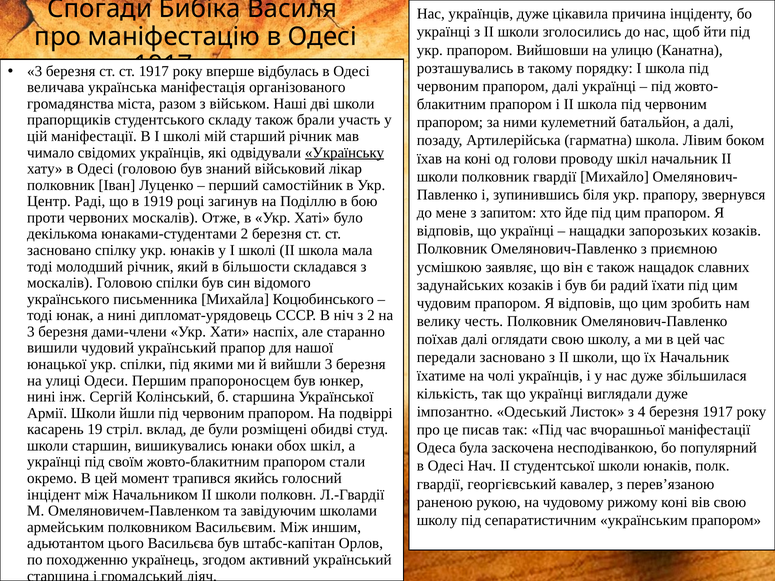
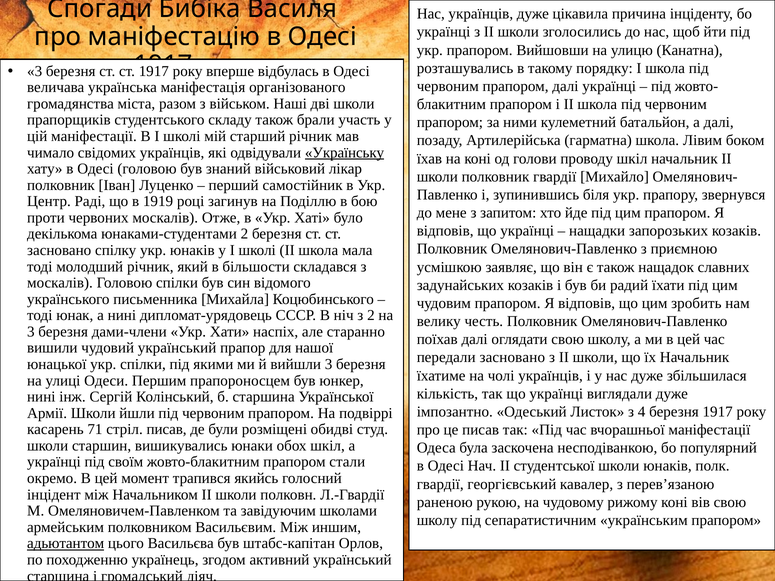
19: 19 -> 71 (95, 430)
стріл вклад: вклад -> писав (167, 430)
адьютантом underline: none -> present (66, 544)
